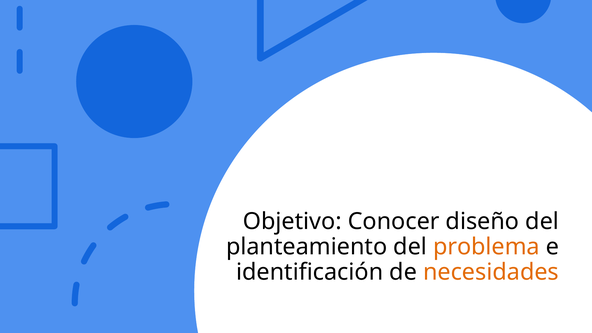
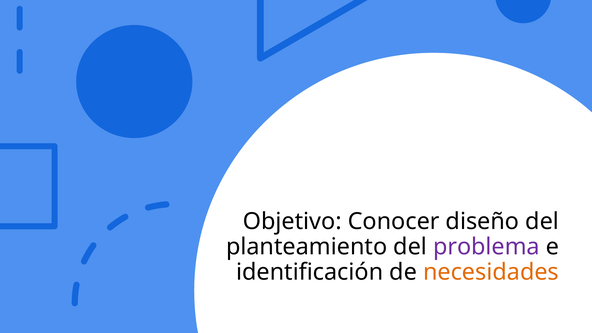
problema colour: orange -> purple (486, 247)
